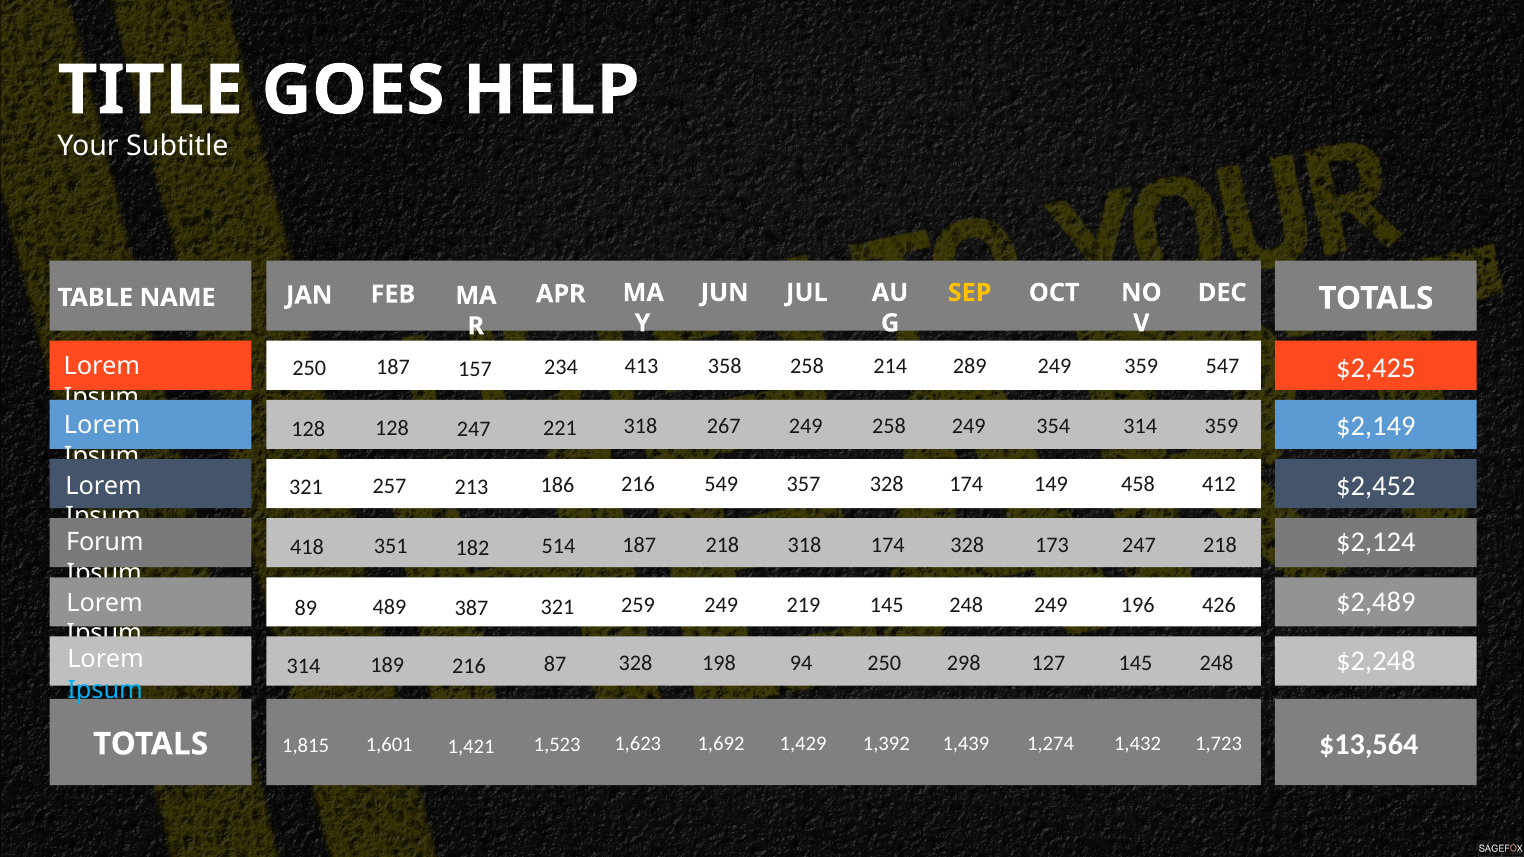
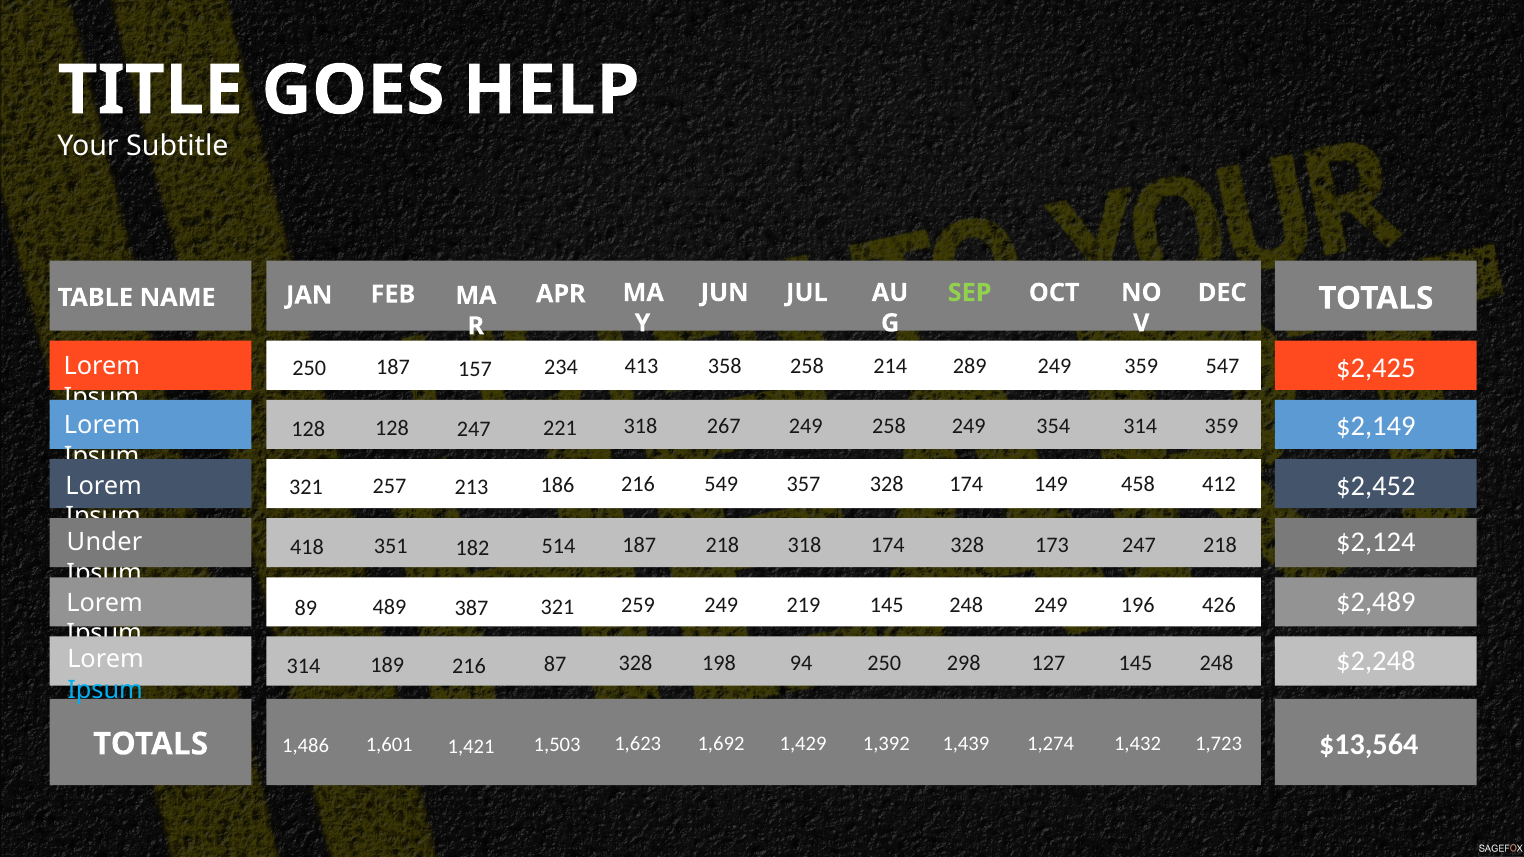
SEP colour: yellow -> light green (970, 293)
Forum: Forum -> Under (105, 543)
1,523: 1,523 -> 1,503 (557, 745)
1,815: 1,815 -> 1,486 (306, 746)
